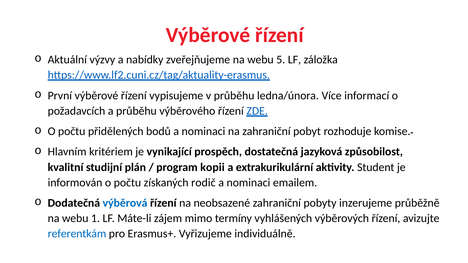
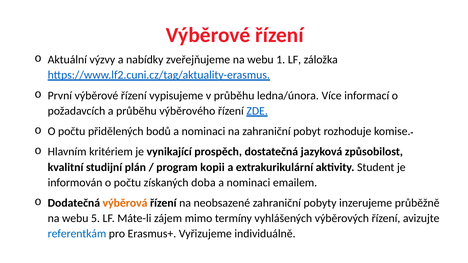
5: 5 -> 1 (281, 60)
rodič: rodič -> doba (203, 183)
výběrová colour: blue -> orange (125, 203)
1: 1 -> 5 (96, 219)
